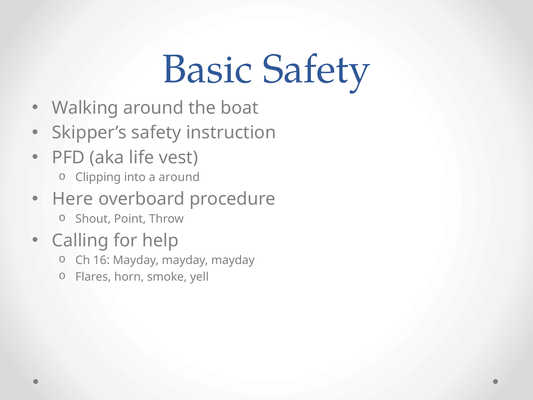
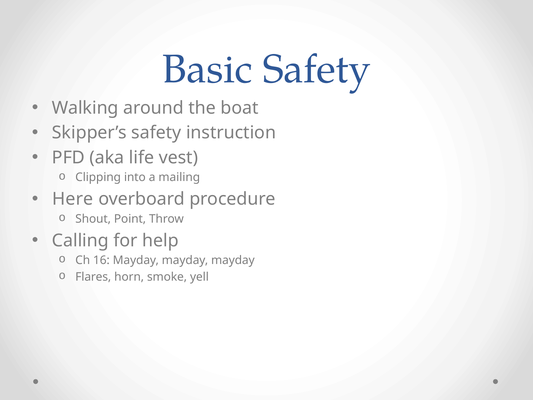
a around: around -> mailing (179, 177)
